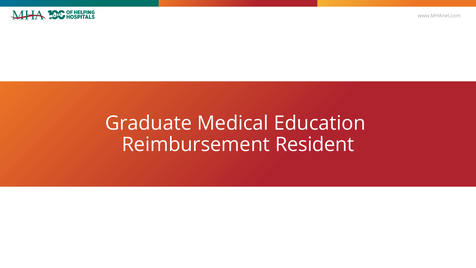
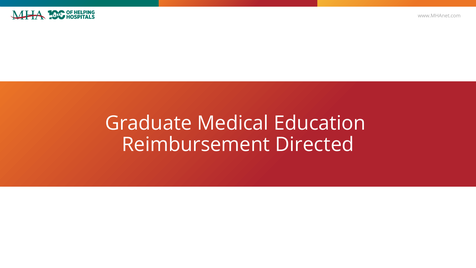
Resident: Resident -> Directed (315, 144)
